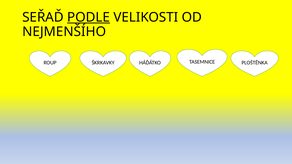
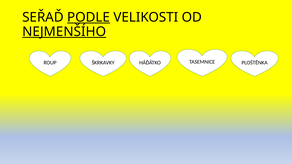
NEJMENŠÍHO underline: none -> present (64, 32)
